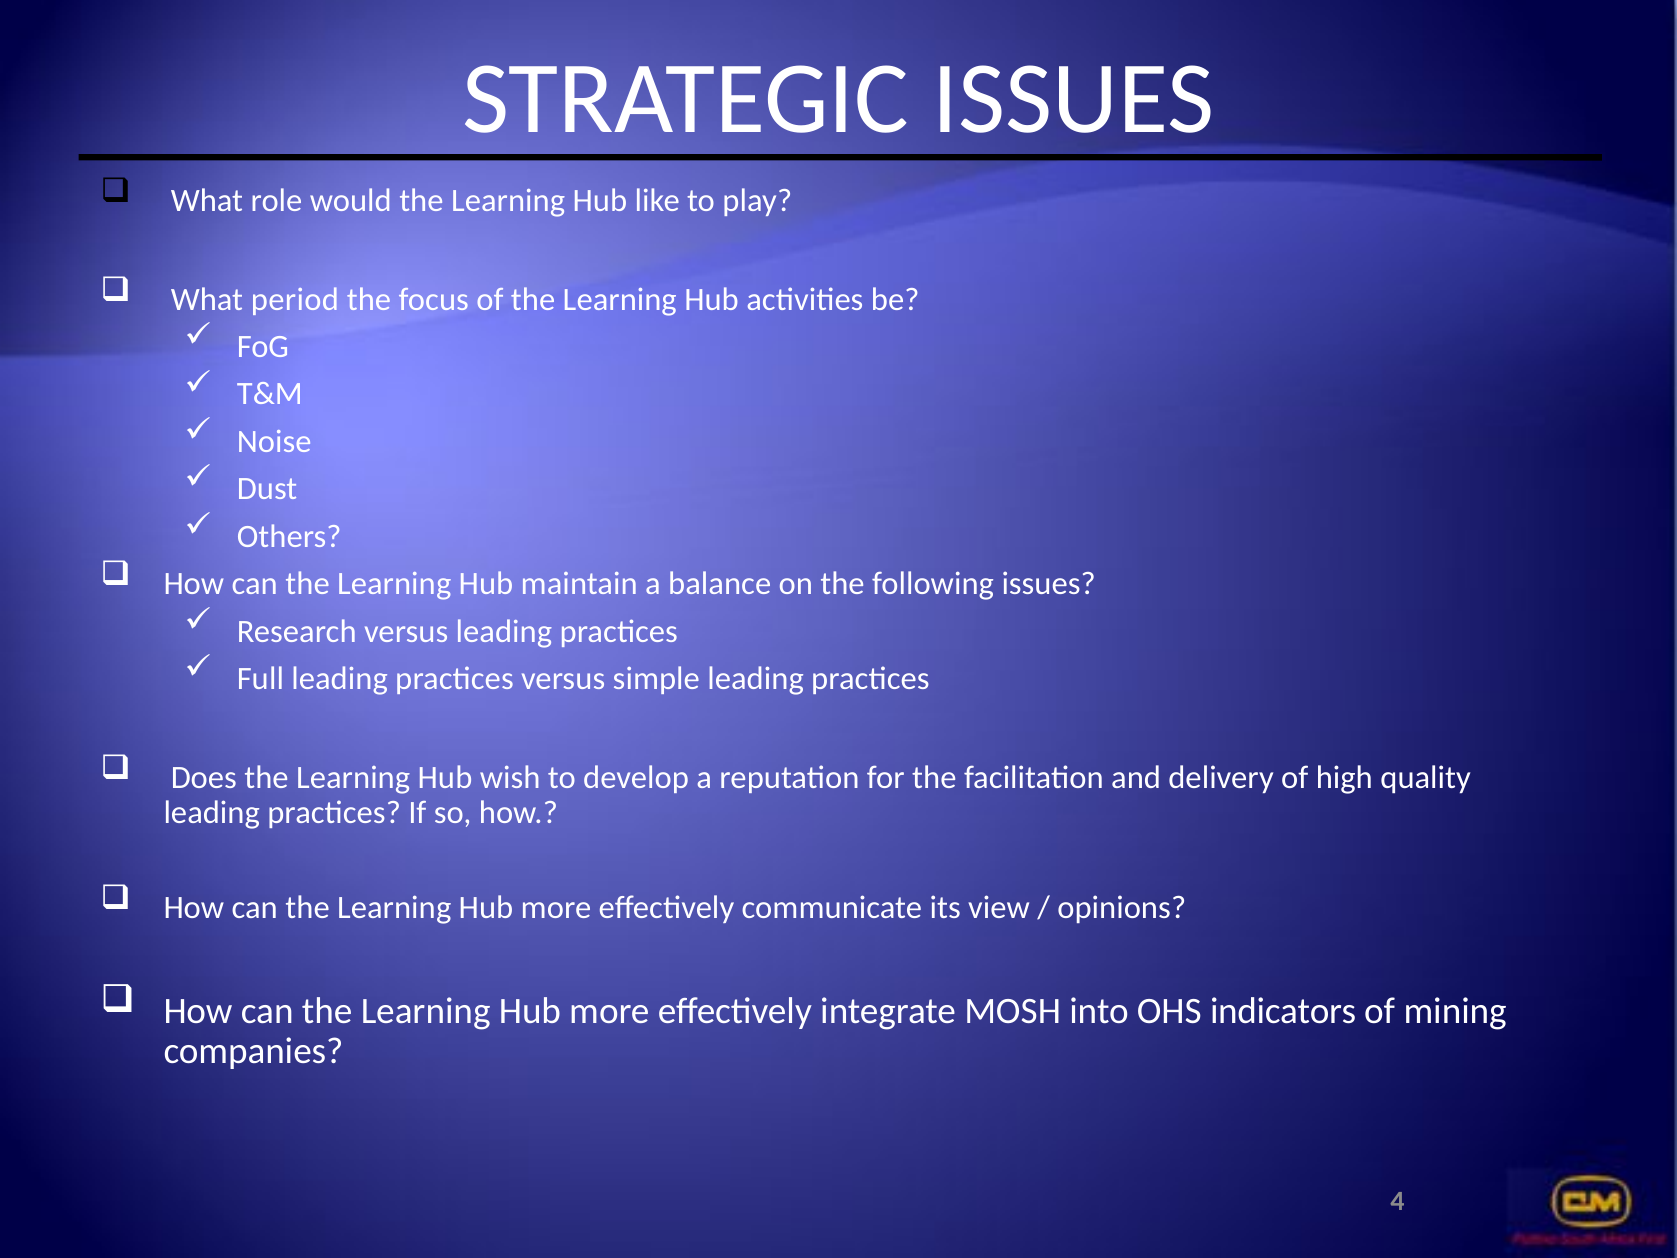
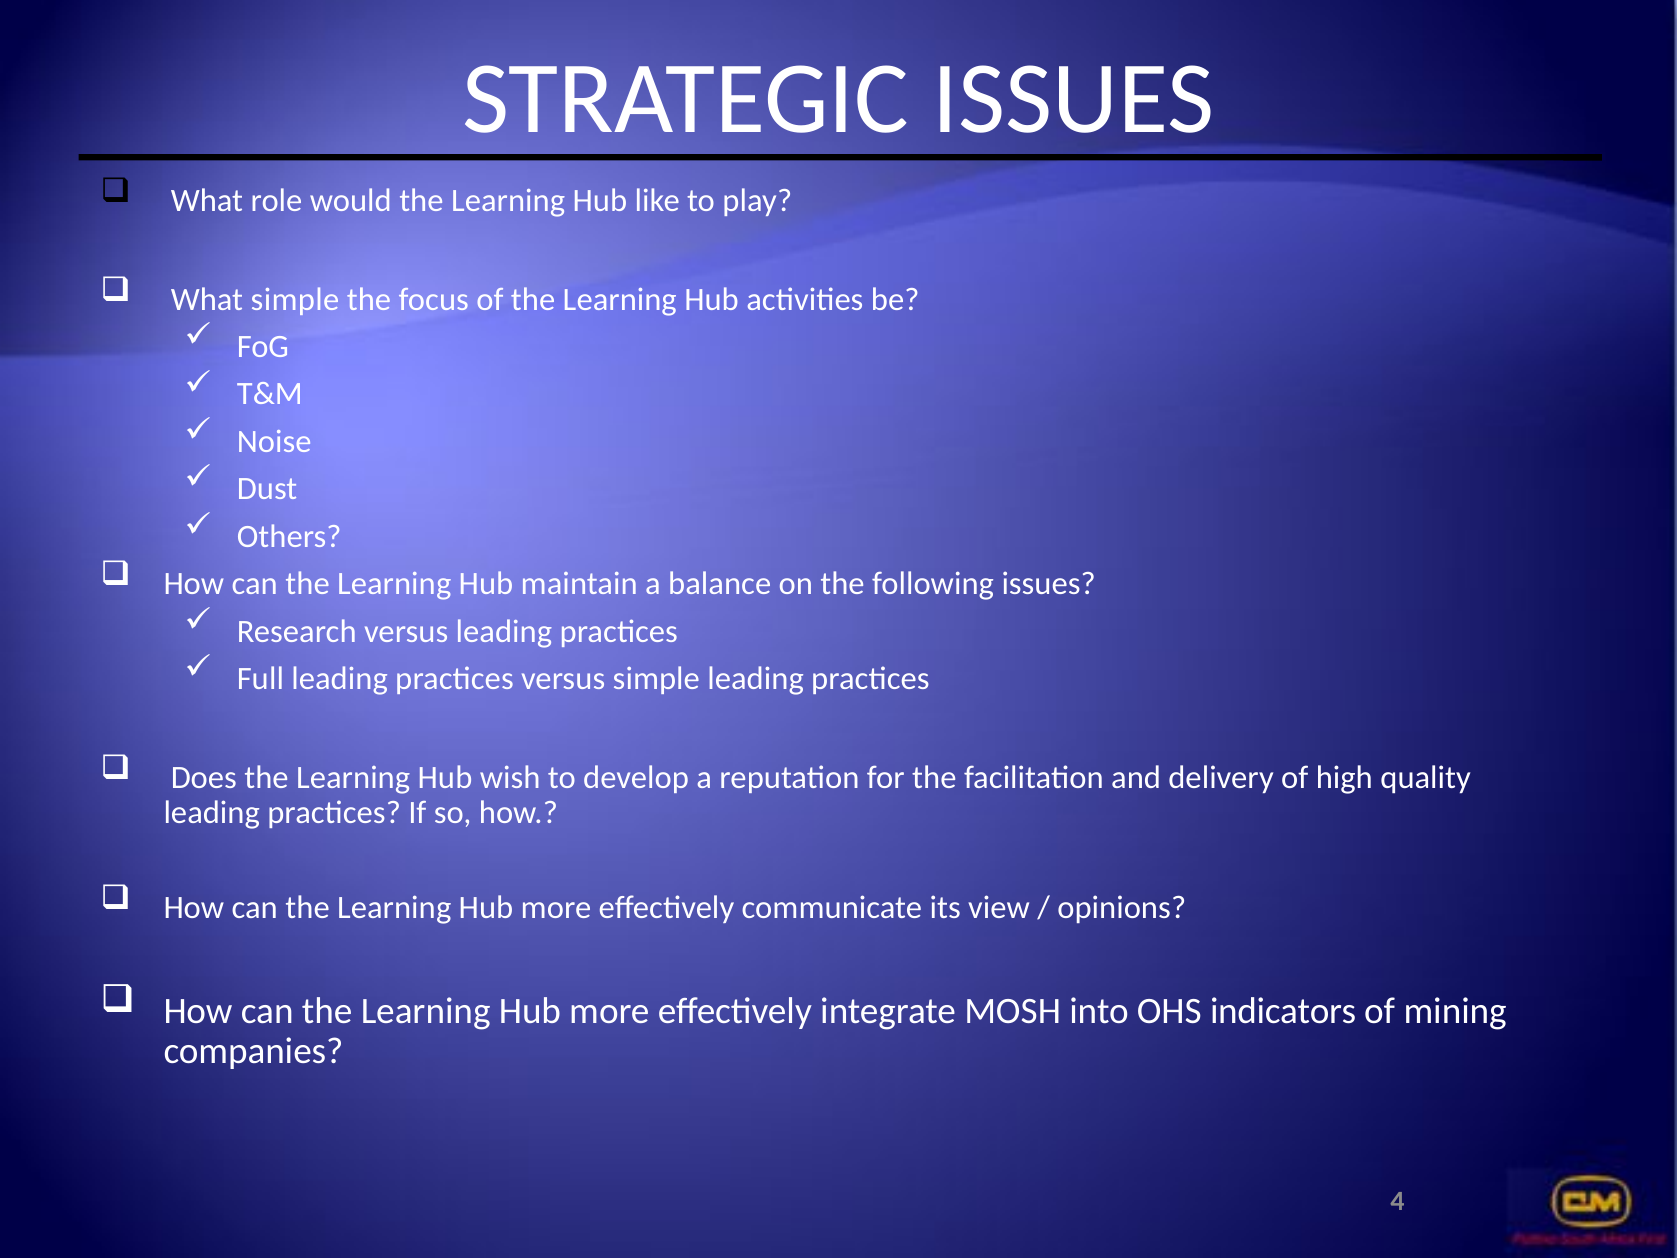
What period: period -> simple (295, 299)
